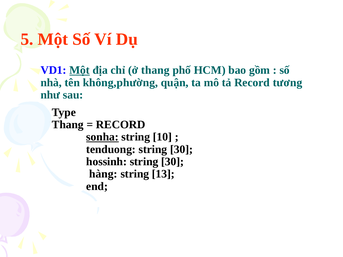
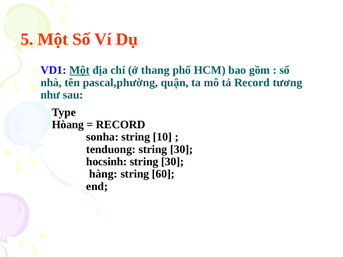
không,phường: không,phường -> pascal,phường (120, 83)
Thang: Thang -> Hòang (68, 125)
sonha underline: present -> none (102, 137)
hossinh: hossinh -> hocsinh (107, 162)
13: 13 -> 60 (163, 174)
